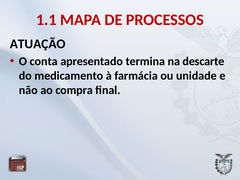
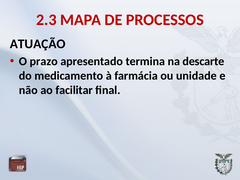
1.1: 1.1 -> 2.3 (46, 20)
conta: conta -> prazo (44, 61)
compra: compra -> facilitar (74, 90)
